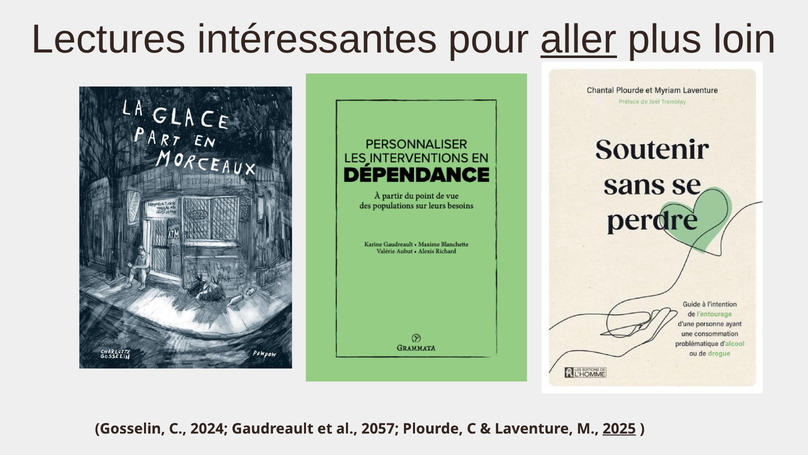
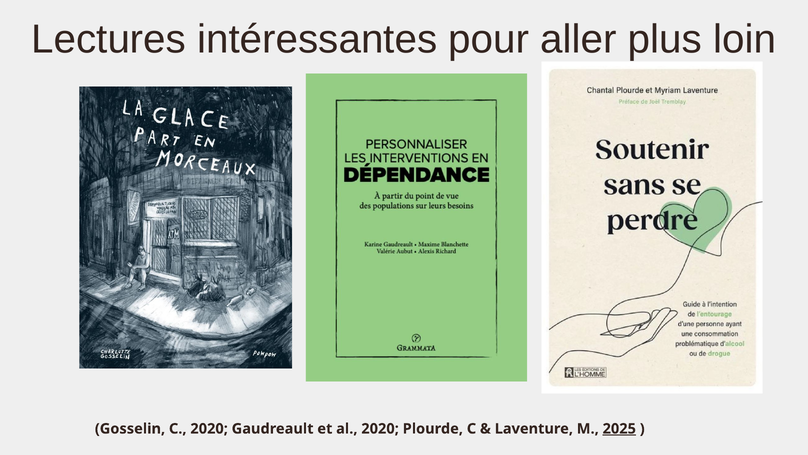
aller underline: present -> none (579, 40)
C 2024: 2024 -> 2020 (209, 428)
al 2057: 2057 -> 2020 (380, 428)
